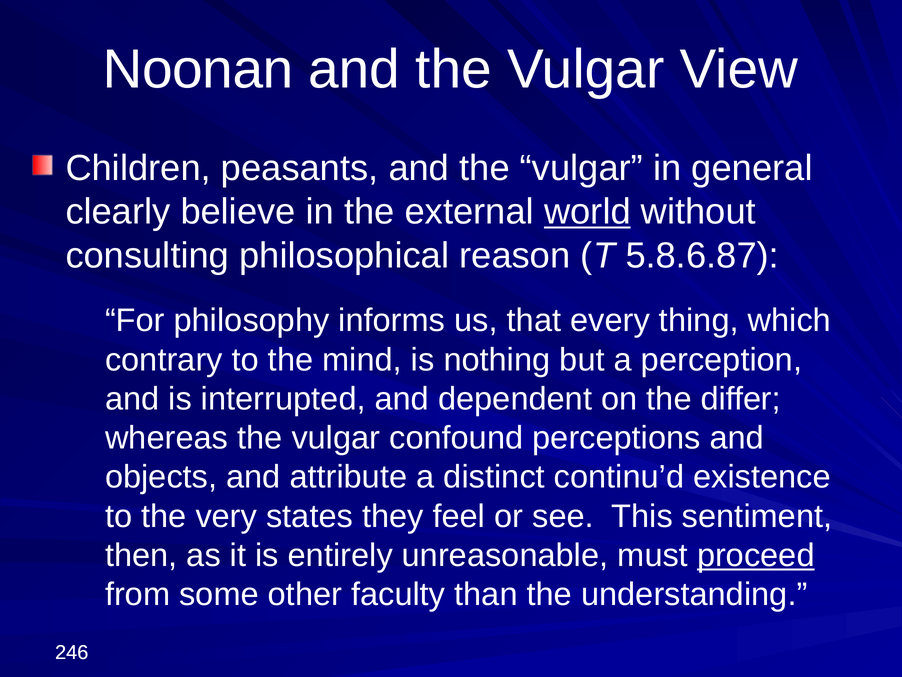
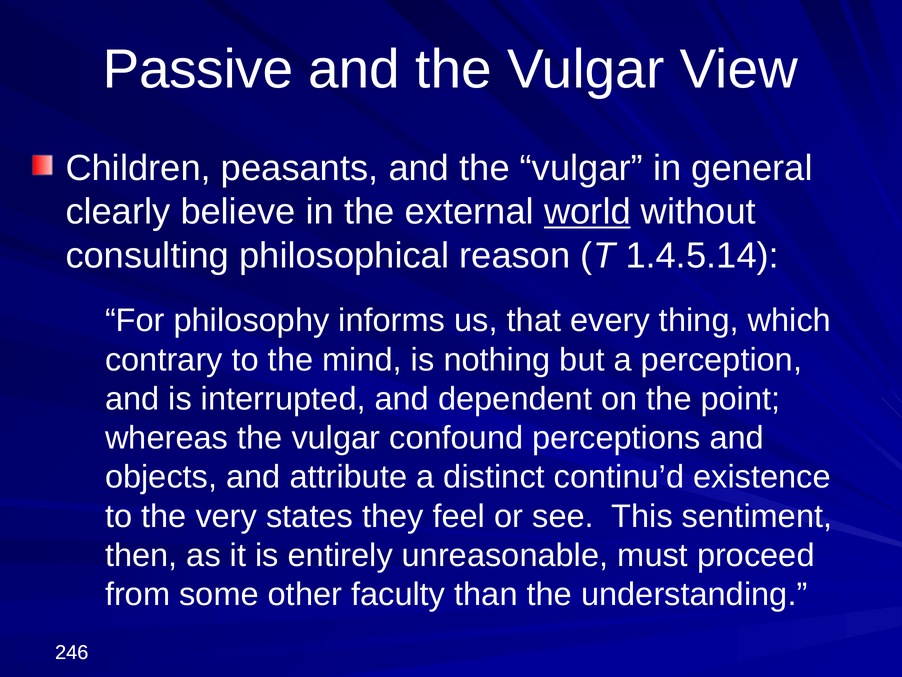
Noonan: Noonan -> Passive (198, 70)
5.8.6.87: 5.8.6.87 -> 1.4.5.14 (702, 255)
differ: differ -> point (741, 399)
proceed underline: present -> none (756, 555)
